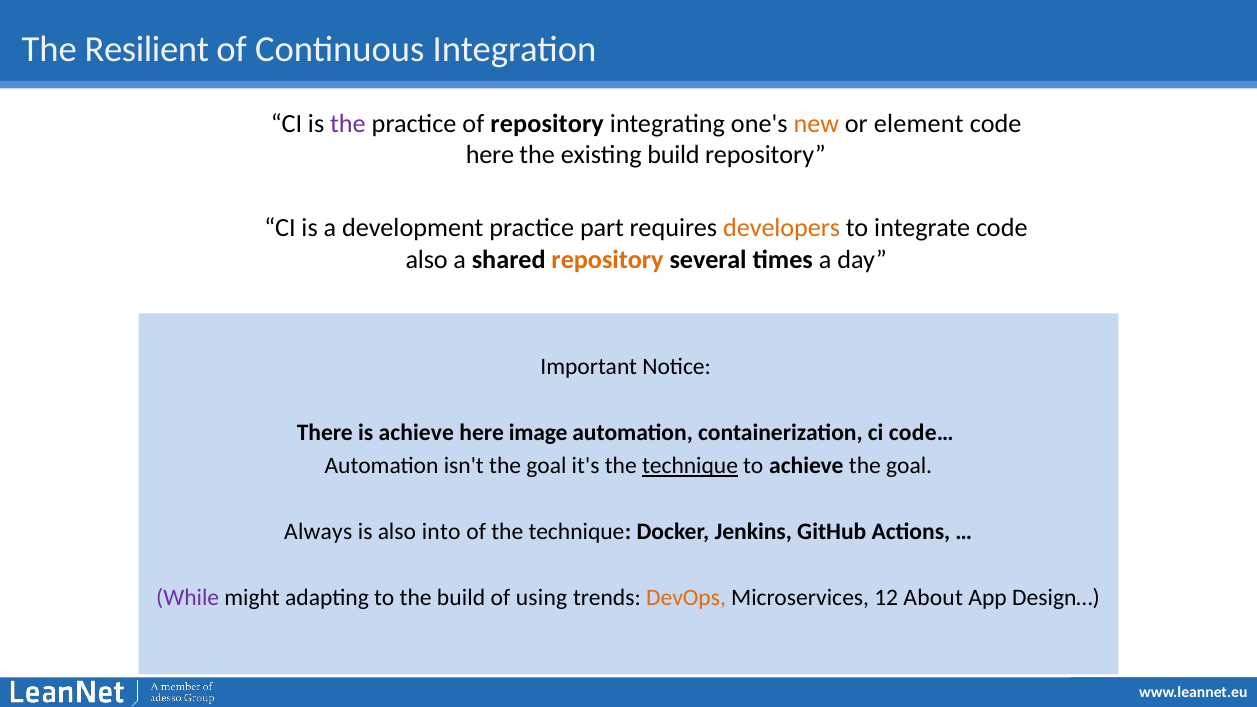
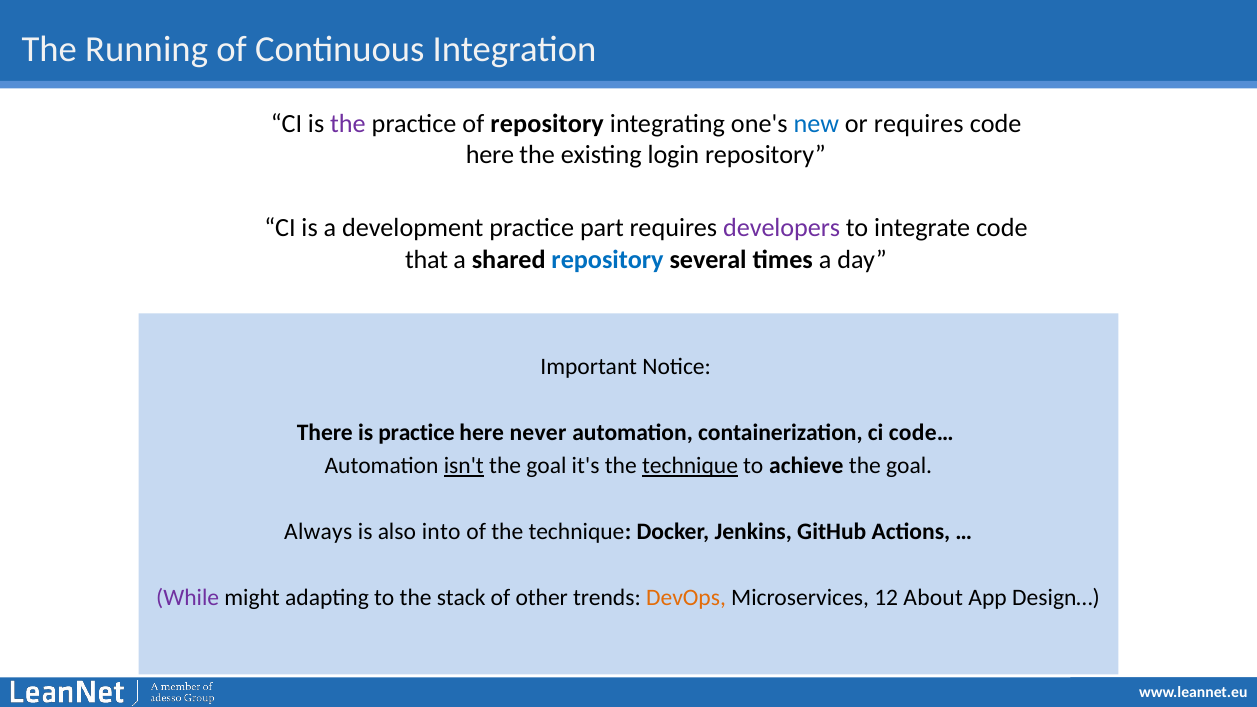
Resilient: Resilient -> Running (147, 49)
new colour: orange -> blue (816, 123)
or element: element -> requires (919, 123)
existing build: build -> login (673, 155)
developers colour: orange -> purple (782, 228)
also: also -> that (427, 260)
repository colour: orange -> blue (608, 260)
is achieve: achieve -> practice (416, 433)
image: image -> never (538, 433)
isn't underline: none -> present (464, 466)
the build: build -> stack (461, 598)
using: using -> other (542, 598)
